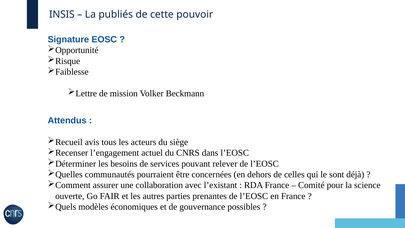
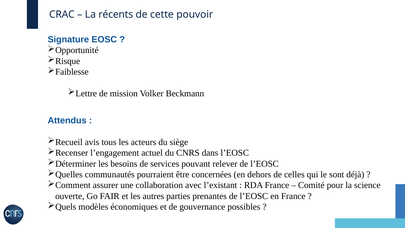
INSIS: INSIS -> CRAC (62, 14)
publiés: publiés -> récents (116, 14)
